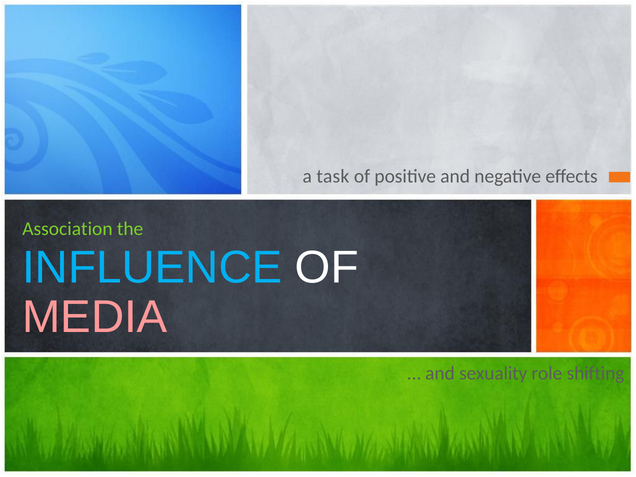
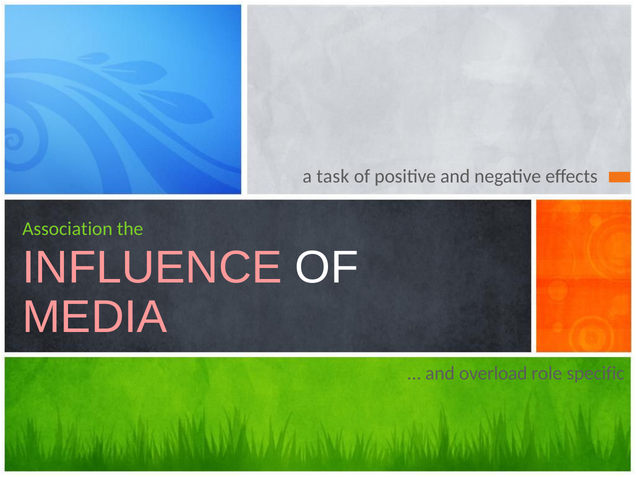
INFLUENCE colour: light blue -> pink (152, 268)
sexuality: sexuality -> overload (493, 373)
shifting: shifting -> specific (596, 373)
